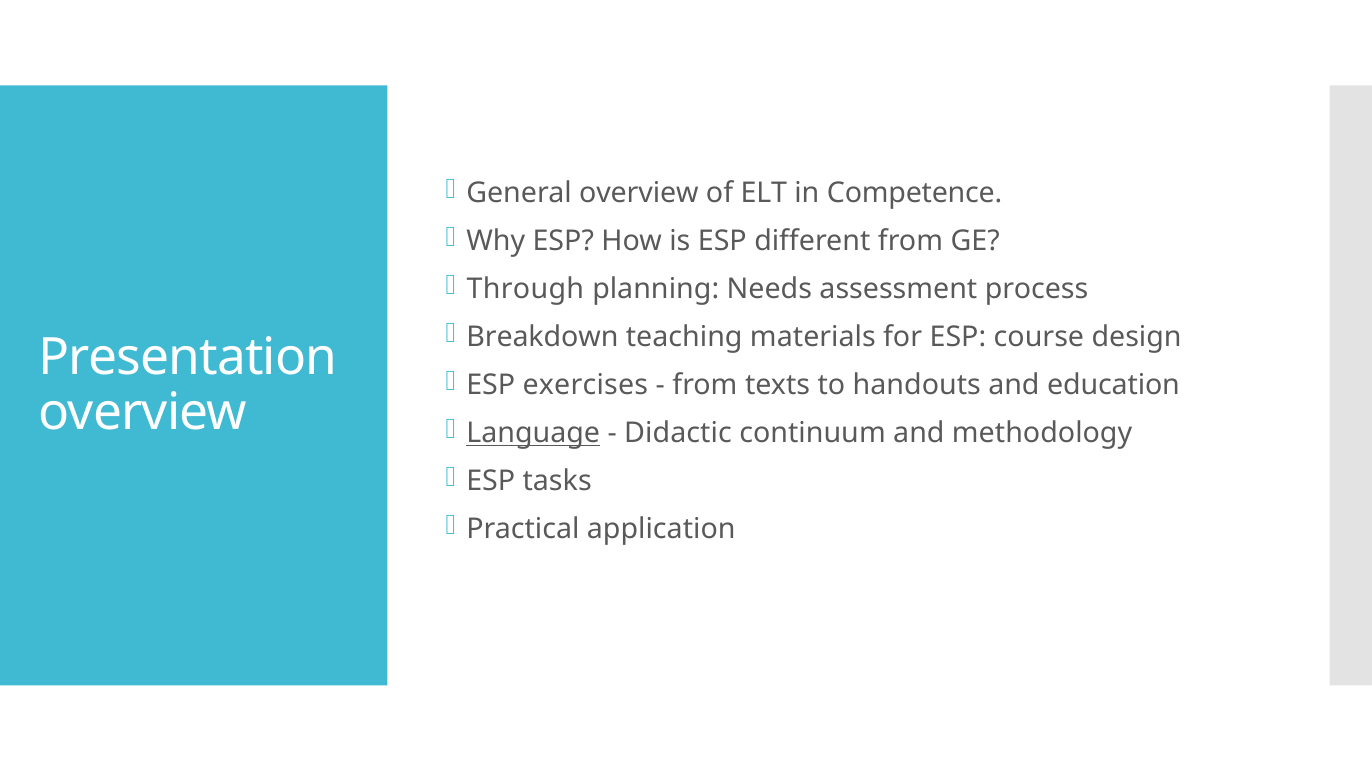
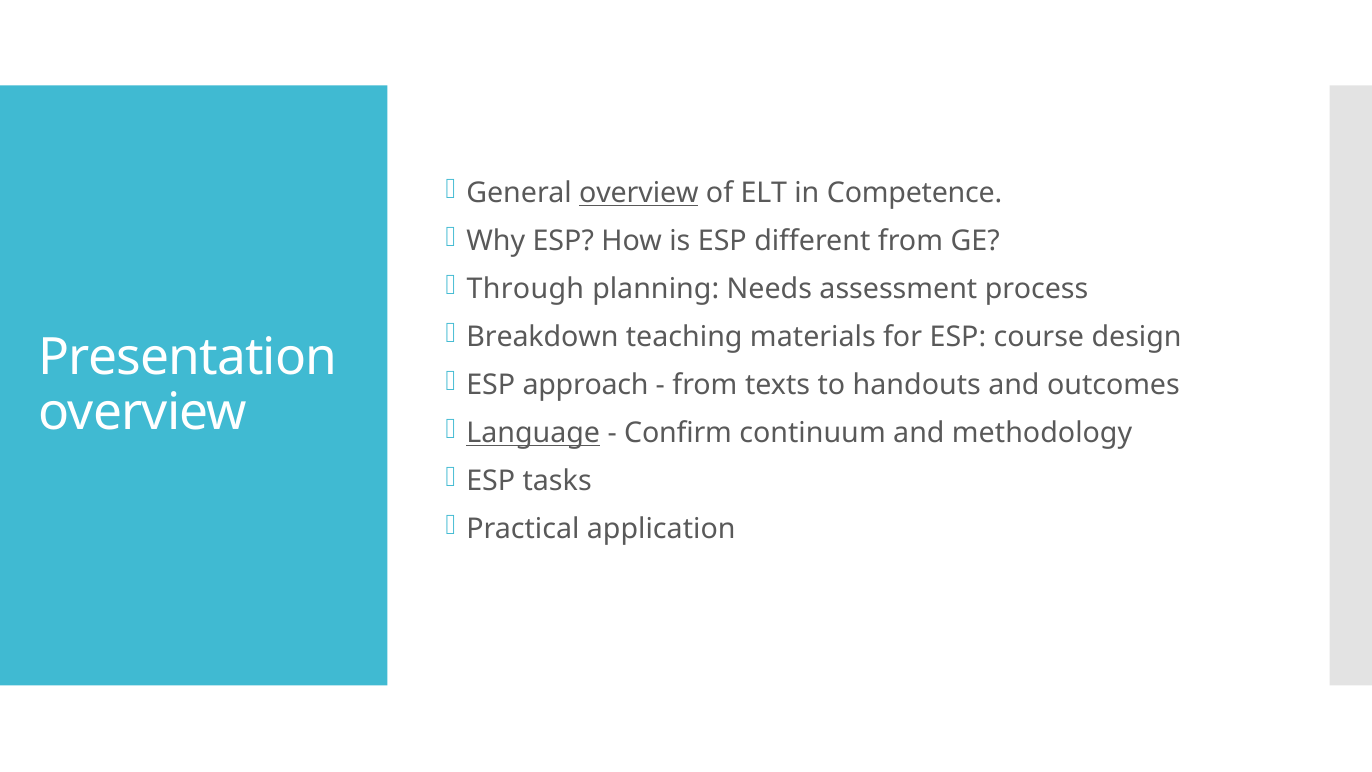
overview underline: none -> present (639, 193)
exercises: exercises -> approach (586, 385)
education: education -> outcomes (1113, 385)
Didactic: Didactic -> Confirm (678, 433)
